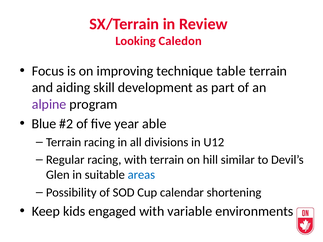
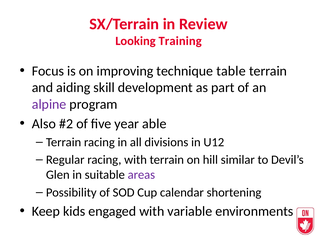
Caledon: Caledon -> Training (180, 41)
Blue: Blue -> Also (44, 124)
areas colour: blue -> purple (141, 175)
